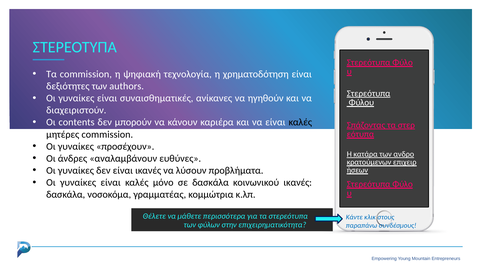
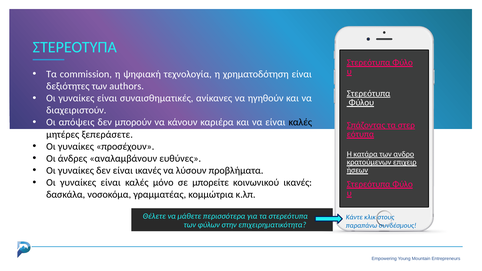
contents: contents -> απόψεις (77, 122)
μητέρες commission: commission -> ξεπεράσετε (107, 134)
σε δασκάλα: δασκάλα -> μπορείτε (211, 183)
